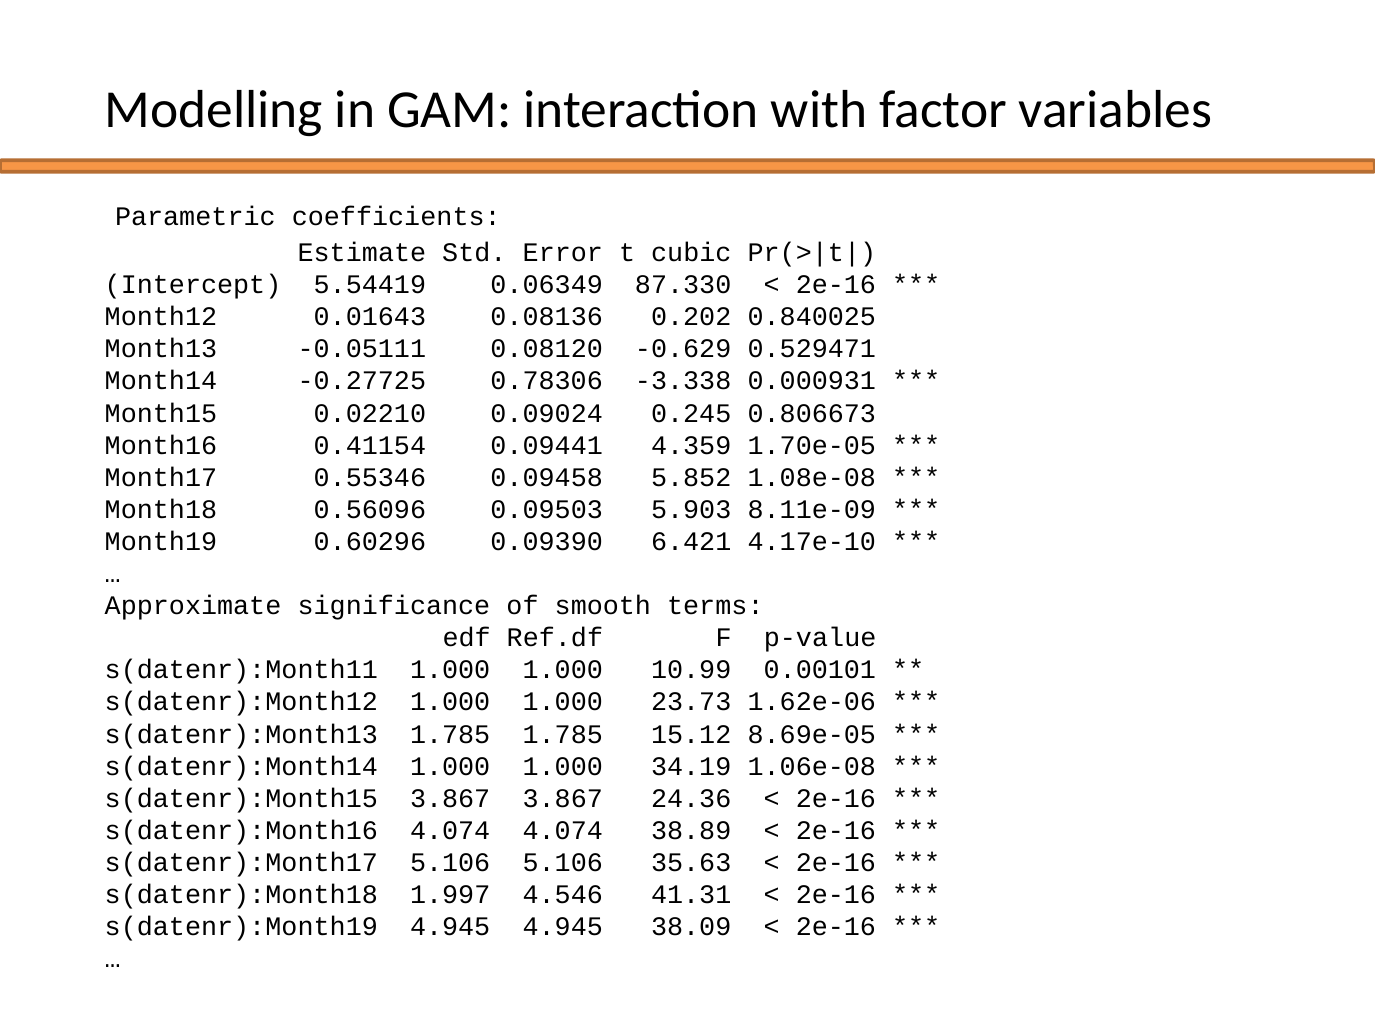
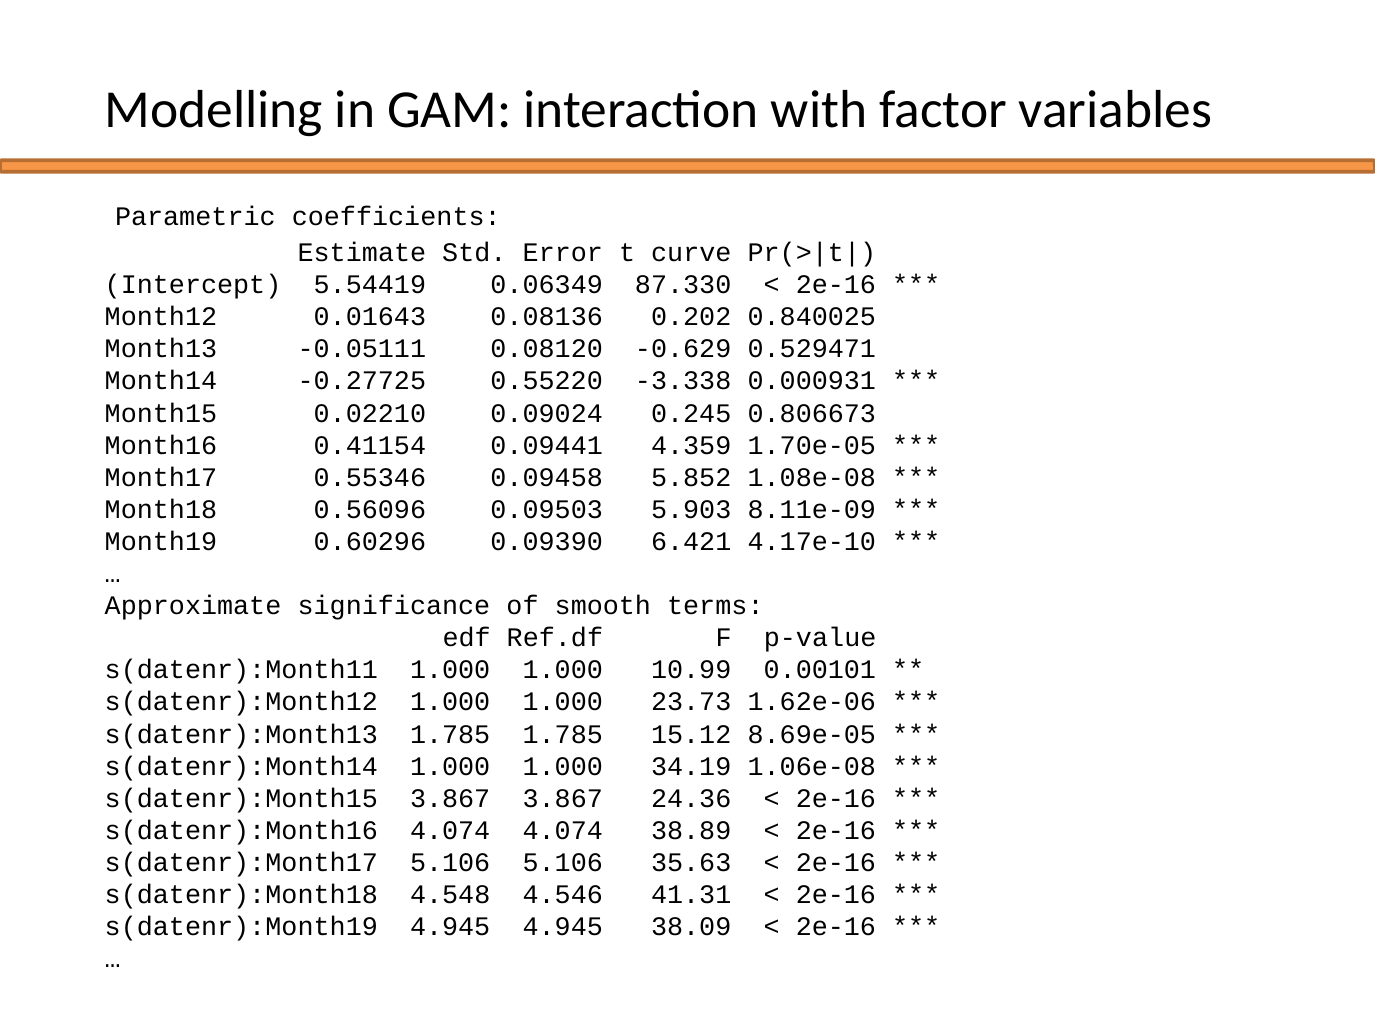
cubic: cubic -> curve (691, 253)
0.78306: 0.78306 -> 0.55220 (547, 381)
1.997: 1.997 -> 4.548 (450, 895)
